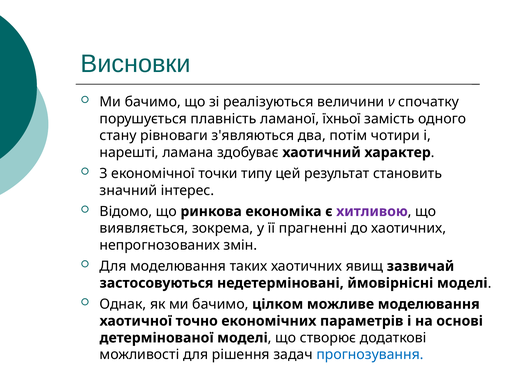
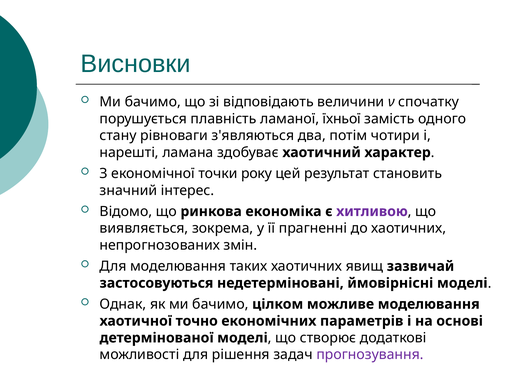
реалізуються: реалізуються -> відповідають (268, 102)
типу: типу -> року (257, 173)
прогнозування colour: blue -> purple (370, 354)
